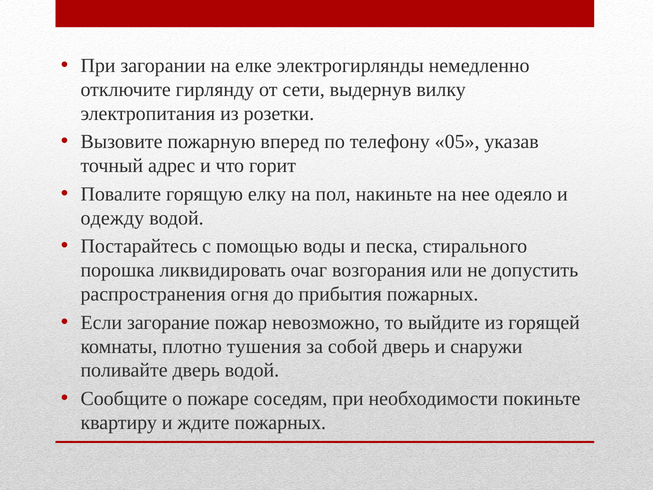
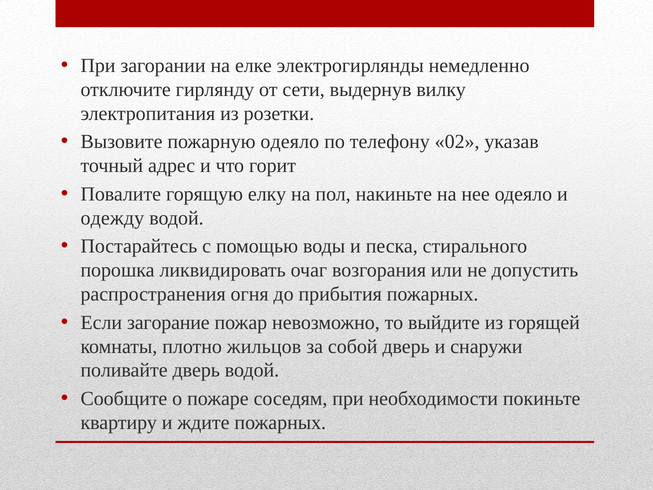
пожарную вперед: вперед -> одеяло (290, 142)
05: 05 -> 02 (457, 142)
тушения: тушения -> жильцов (264, 346)
